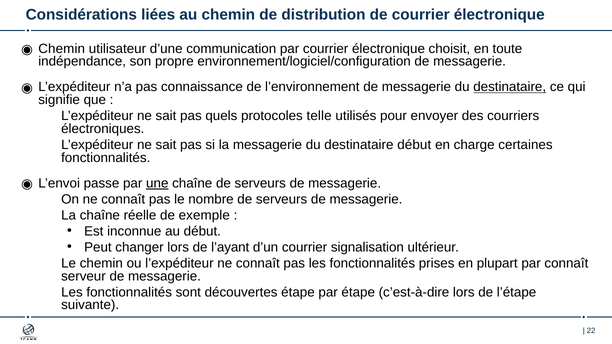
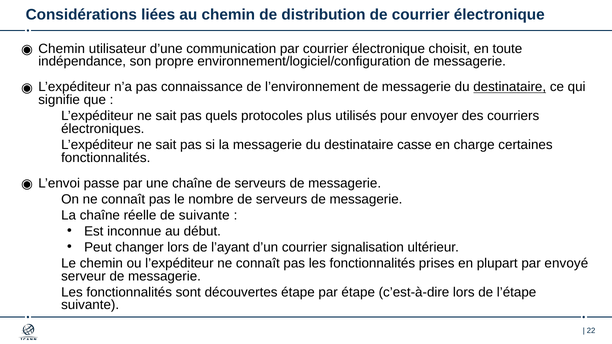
telle: telle -> plus (319, 116)
destinataire début: début -> casse (414, 145)
une underline: present -> none (157, 183)
de exemple: exemple -> suivante (204, 215)
par connaît: connaît -> envoyé (566, 263)
